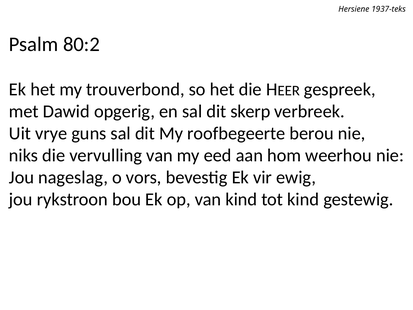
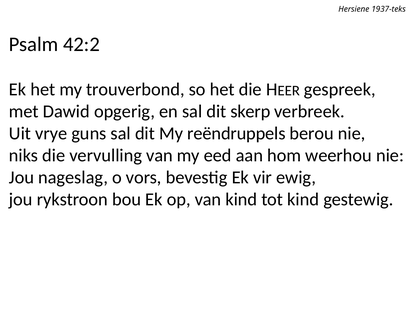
80:2: 80:2 -> 42:2 (81, 44)
roofbegeerte: roofbegeerte -> reëndruppels (236, 133)
